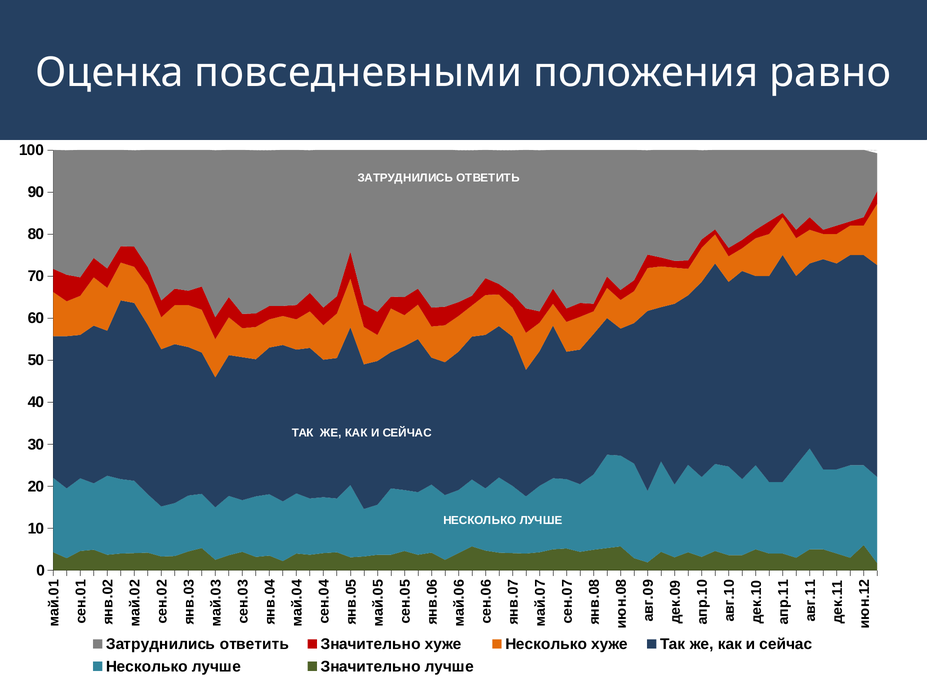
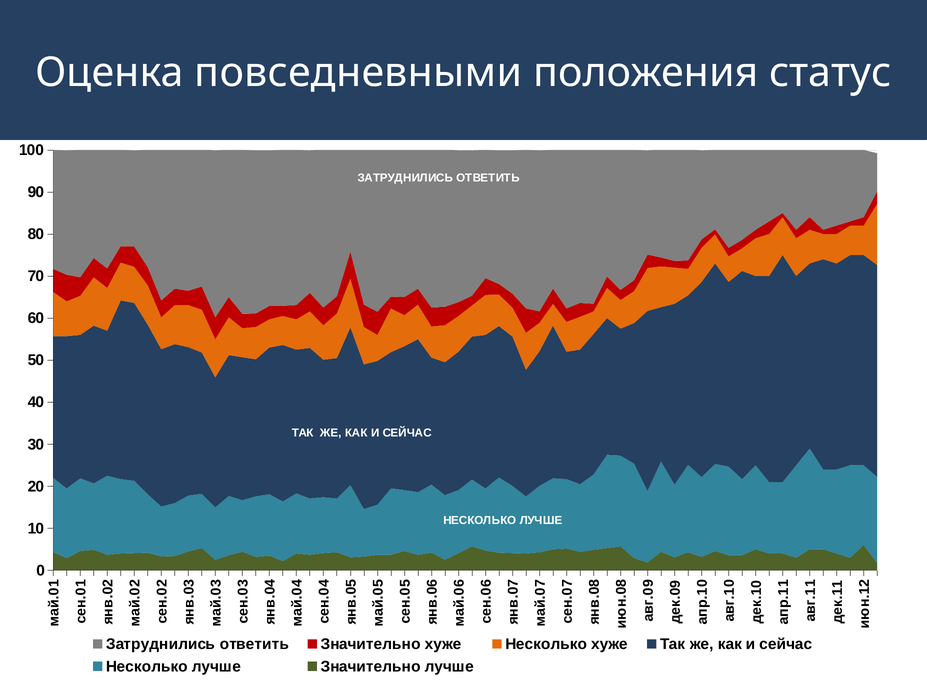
равно: равно -> статус (830, 73)
